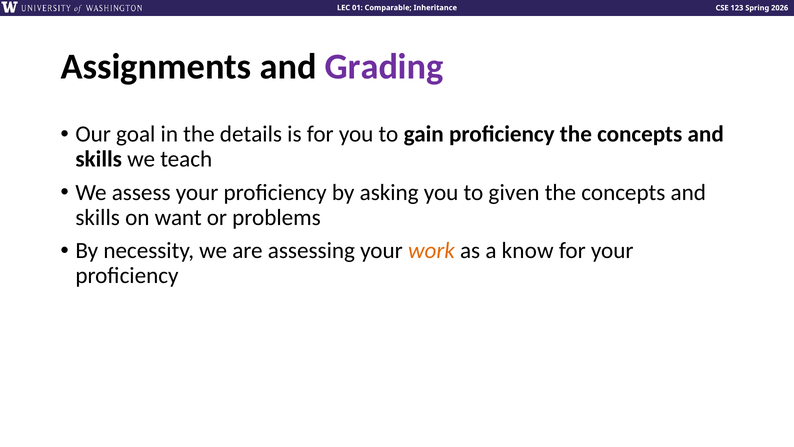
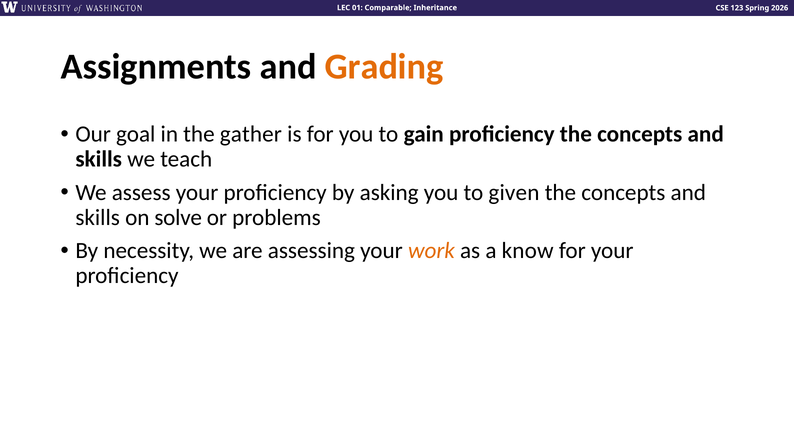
Grading colour: purple -> orange (384, 67)
details: details -> gather (251, 134)
want: want -> solve (178, 217)
